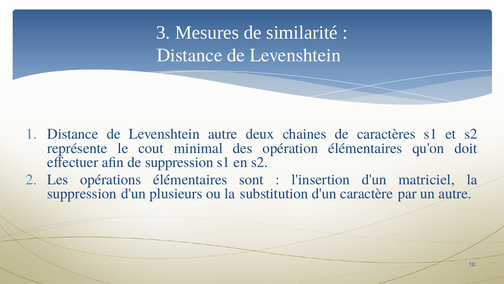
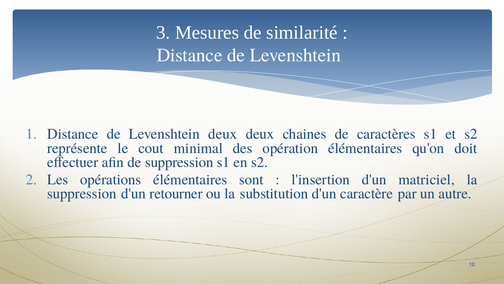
Levenshtein autre: autre -> deux (223, 134)
plusieurs: plusieurs -> retourner (176, 193)
